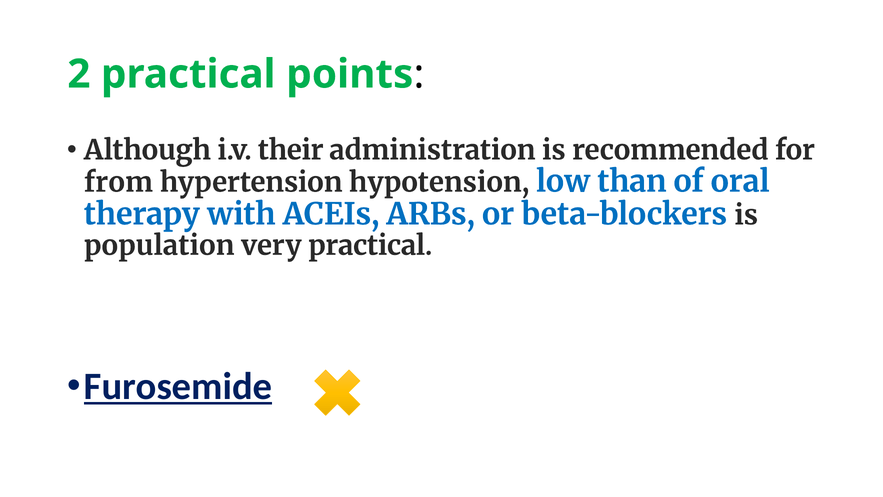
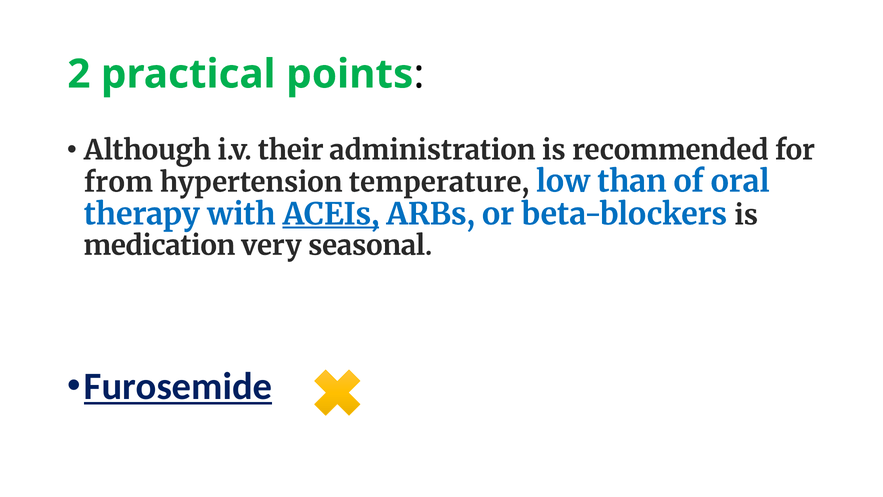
hypotension: hypotension -> temperature (439, 182)
ACEIs underline: none -> present (331, 214)
population: population -> medication (159, 246)
very practical: practical -> seasonal (370, 246)
